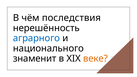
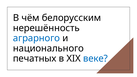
последствия: последствия -> белорусским (71, 18)
знаменит: знаменит -> печатных (35, 59)
веке colour: orange -> blue (95, 59)
